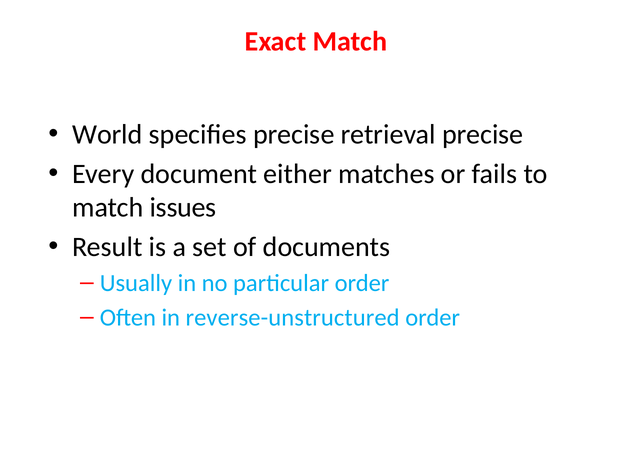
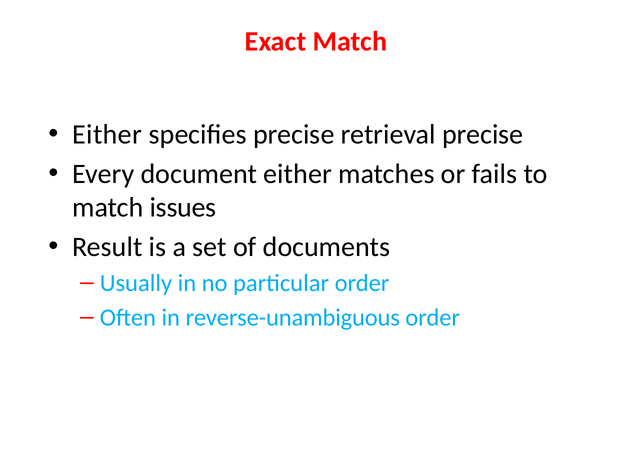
World: World -> Either (107, 135)
reverse-unstructured: reverse-unstructured -> reverse-unambiguous (293, 318)
